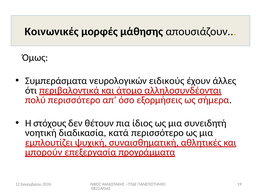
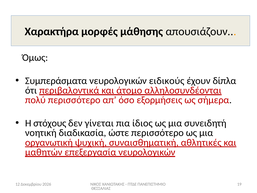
Κοινωνικές: Κοινωνικές -> Χαρακτήρα (52, 31)
άλλες: άλλες -> δίπλα (224, 81)
θέτουν: θέτουν -> γίνεται (99, 123)
κατά: κατά -> ώστε (119, 133)
εμπλουτίζει: εμπλουτίζει -> οργανωτική (49, 142)
μπορούν: μπορούν -> μαθητών (44, 152)
επεξεργασία προγράμματα: προγράμματα -> νευρολογικών (147, 152)
